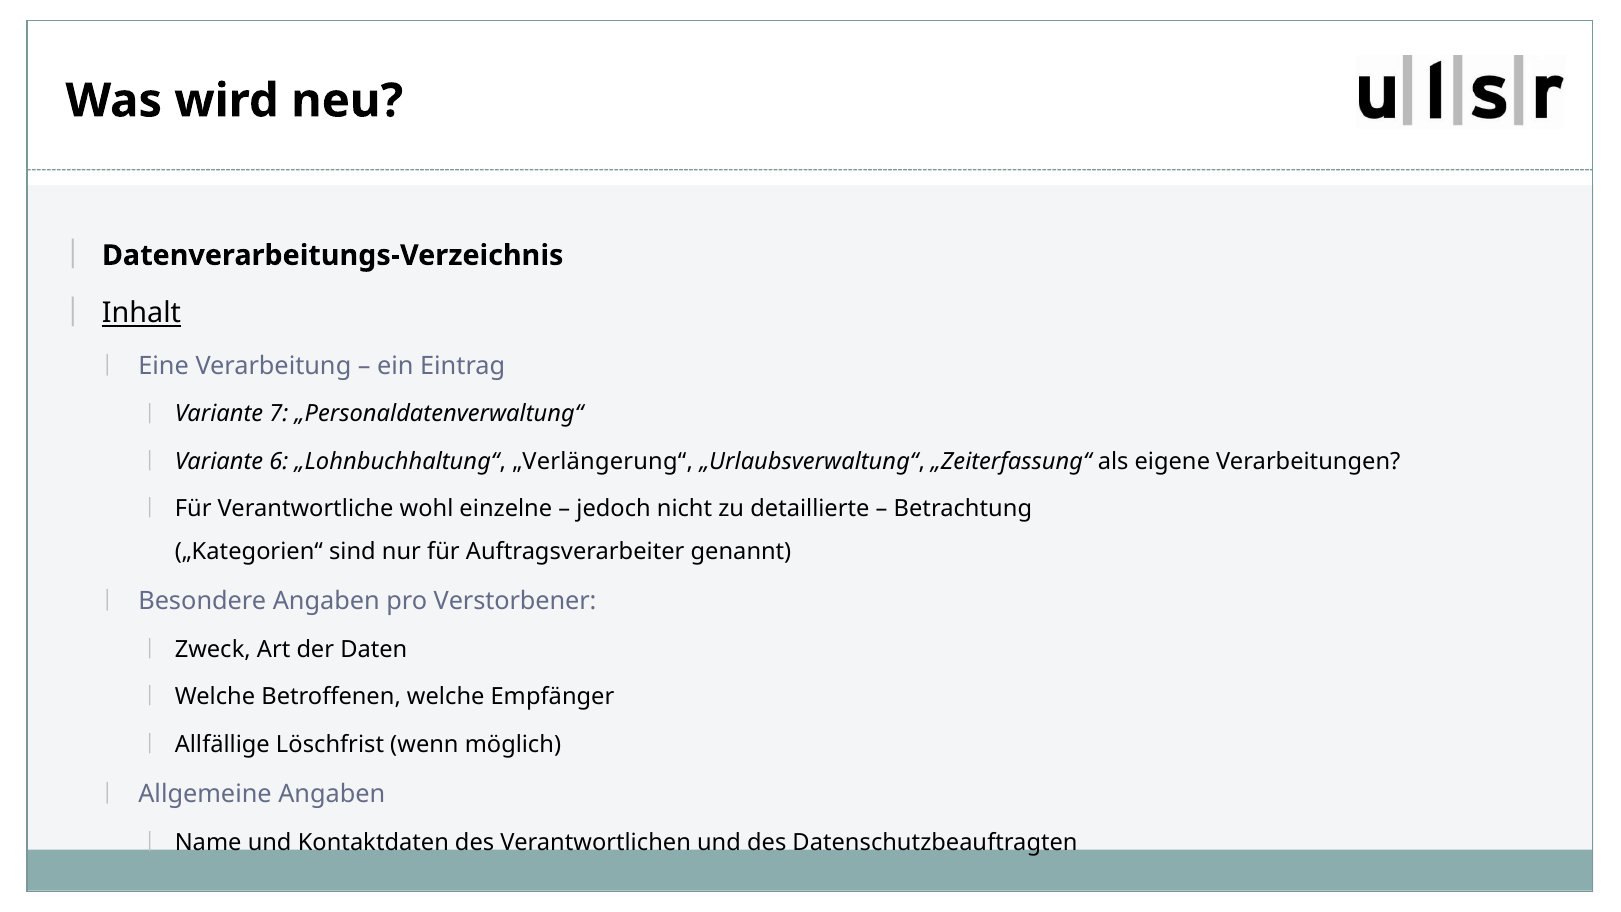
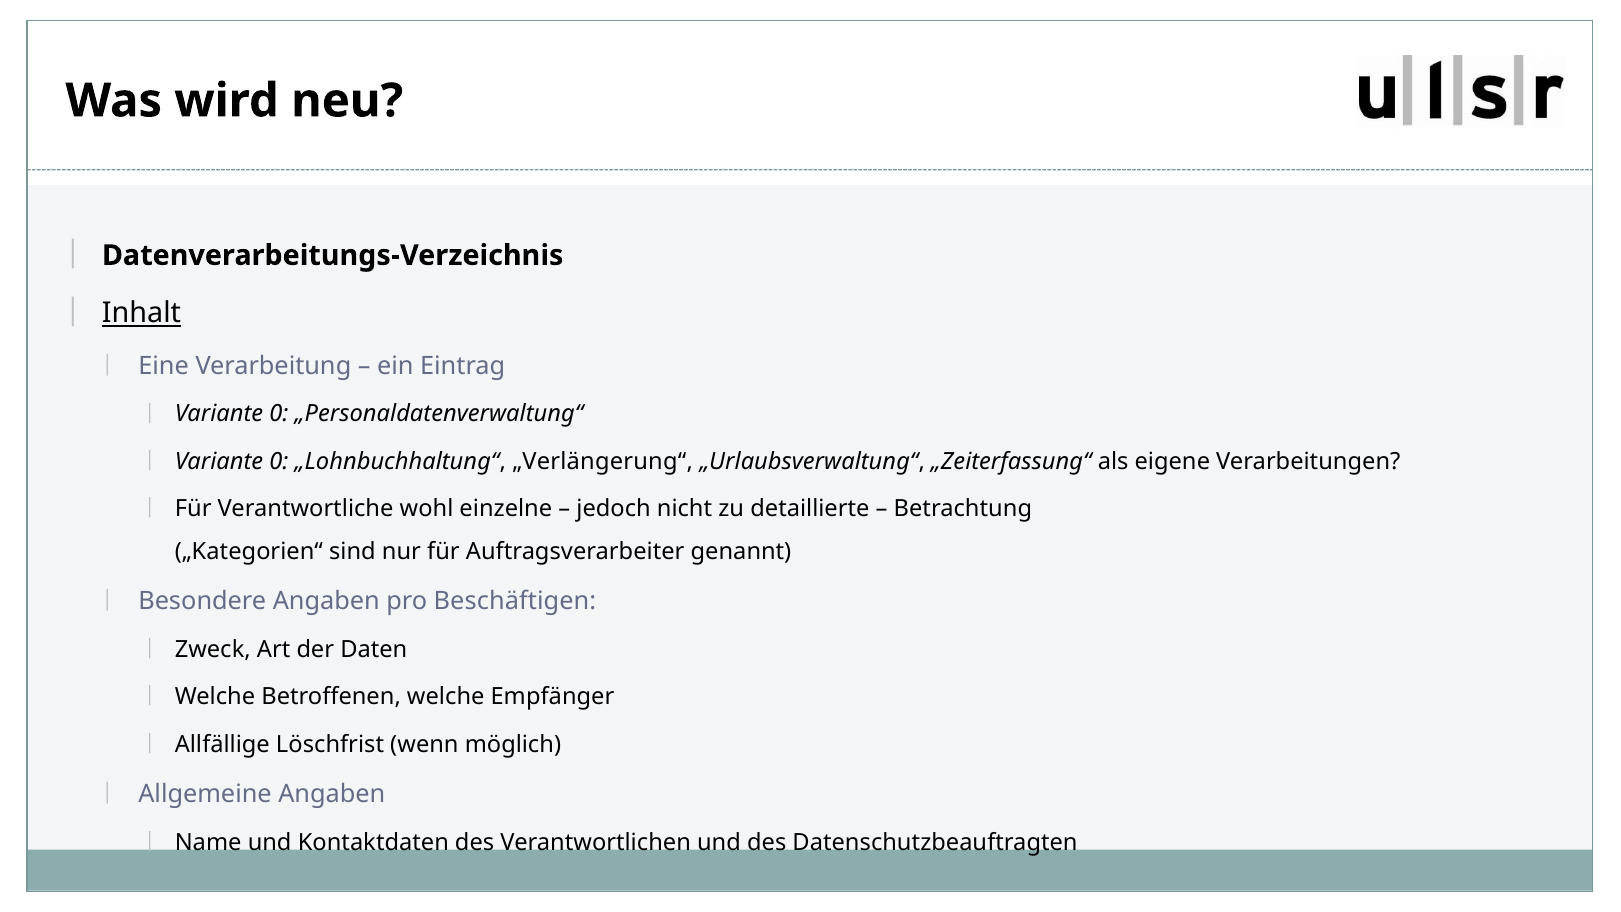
7: 7 -> 0 (279, 414)
6: 6 -> 0 (279, 461)
Verstorbener: Verstorbener -> Beschäftigen (515, 601)
